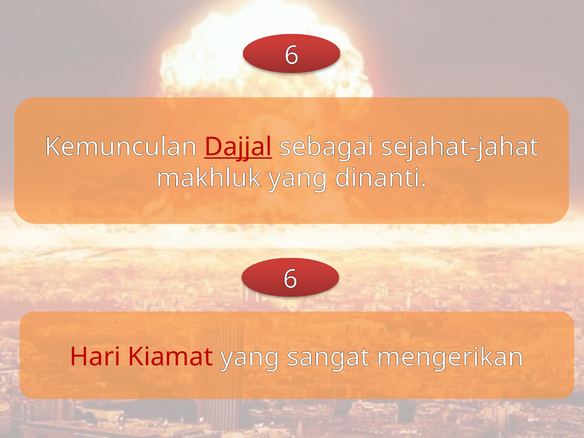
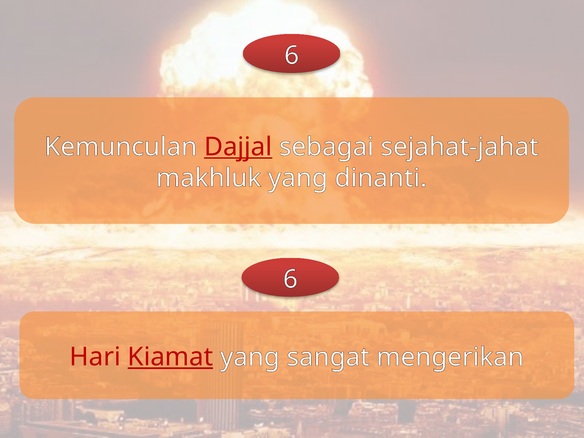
Kiamat underline: none -> present (170, 357)
